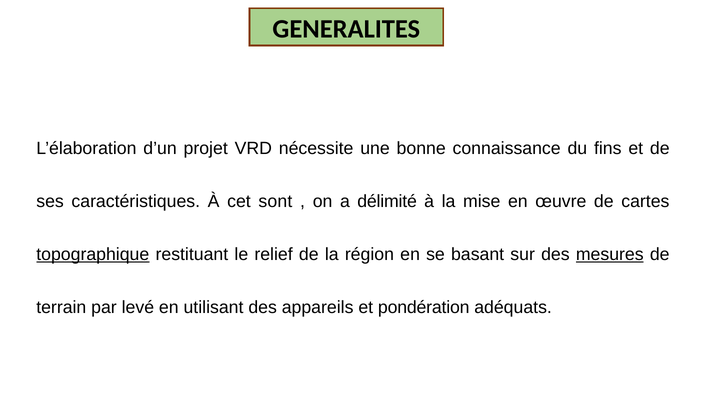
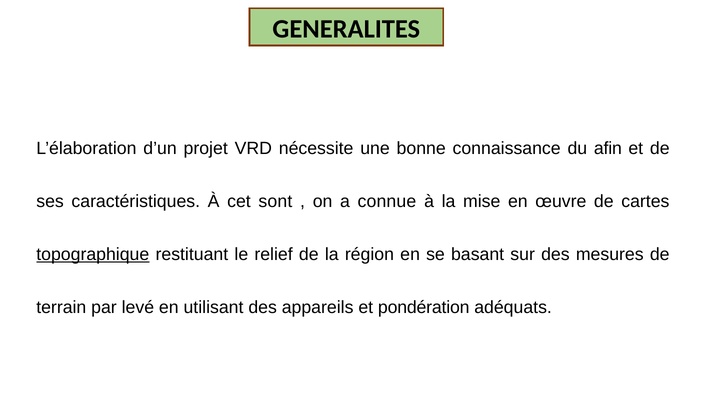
fins: fins -> afin (608, 148)
délimité: délimité -> connue (387, 201)
mesures underline: present -> none (610, 254)
